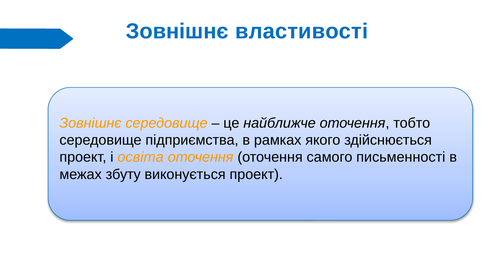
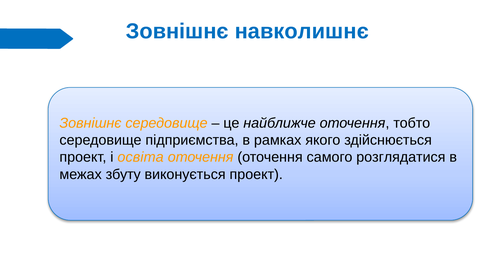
властивості: властивості -> навколишнє (302, 31)
письменності: письменності -> розглядатися (401, 158)
